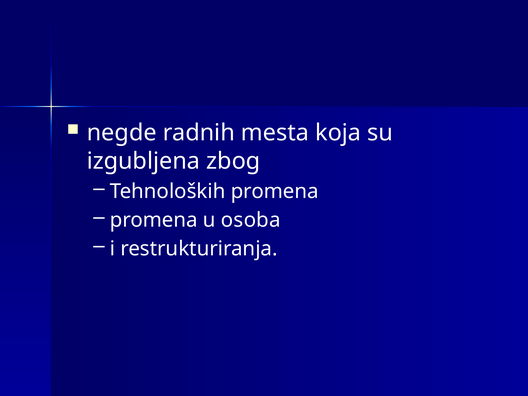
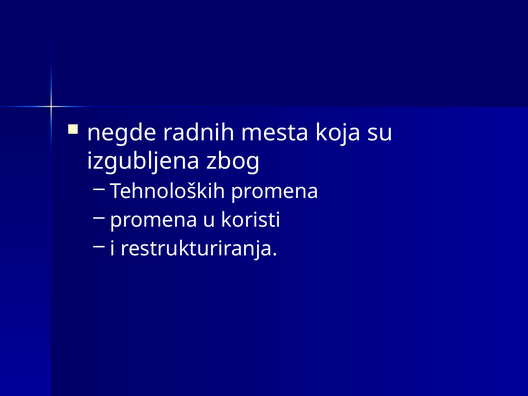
osoba: osoba -> koristi (251, 220)
